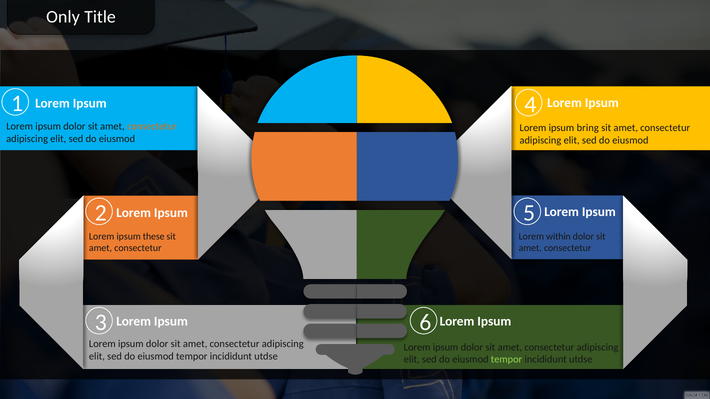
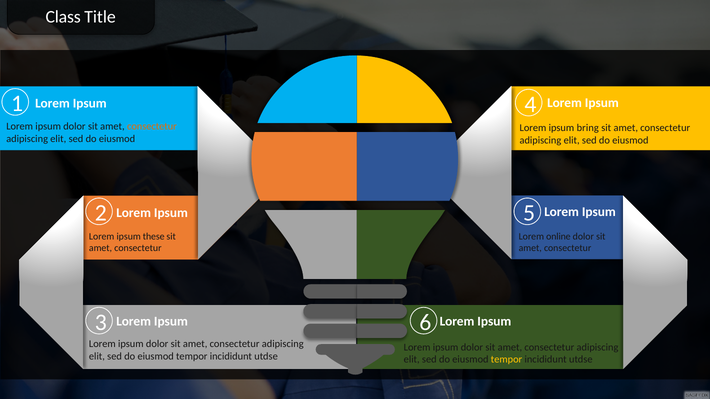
Only: Only -> Class (63, 17)
within: within -> online (558, 237)
tempor colour: light green -> yellow (507, 360)
